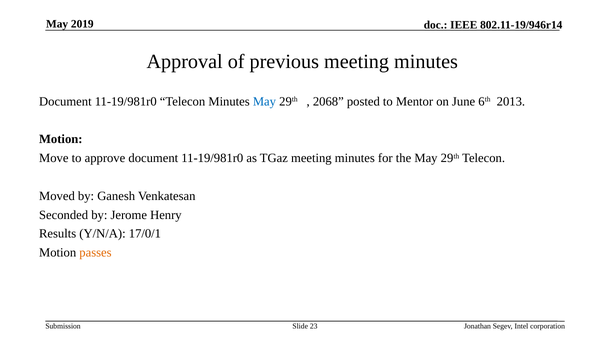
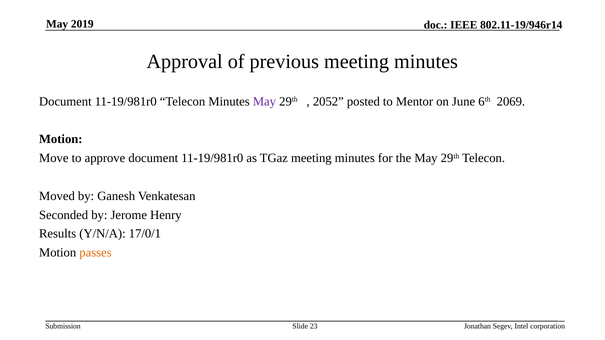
May colour: blue -> purple (264, 102)
2068: 2068 -> 2052 (328, 102)
2013: 2013 -> 2069 (511, 102)
